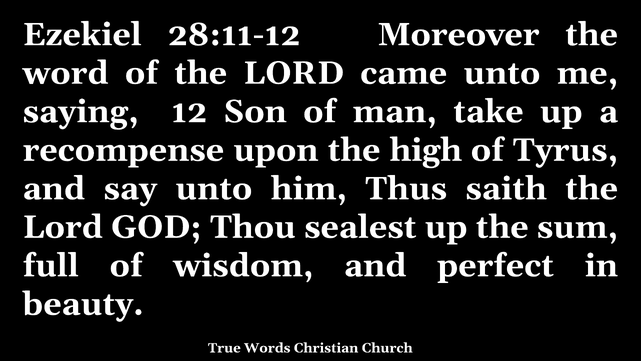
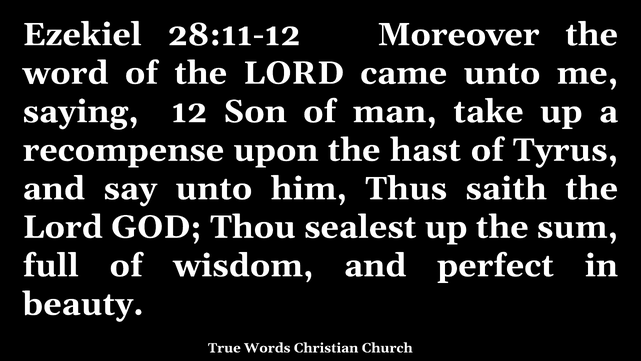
high: high -> hast (425, 150)
